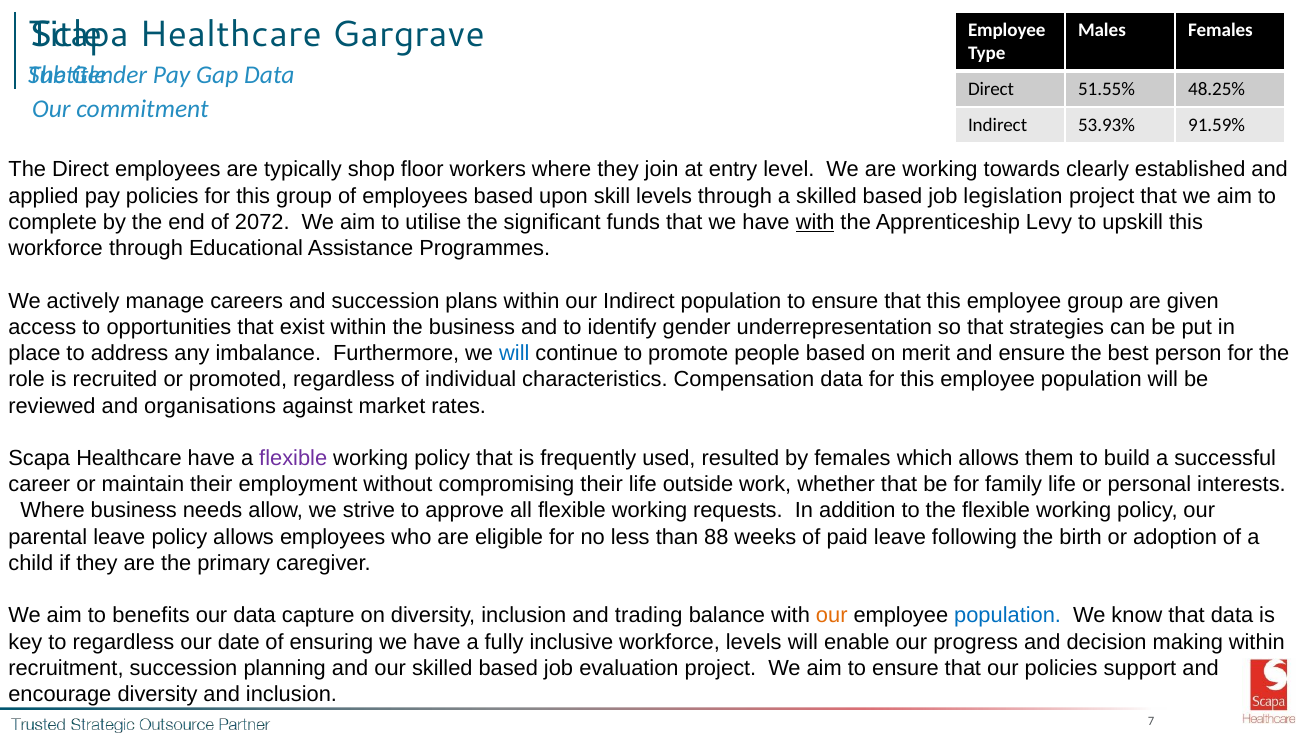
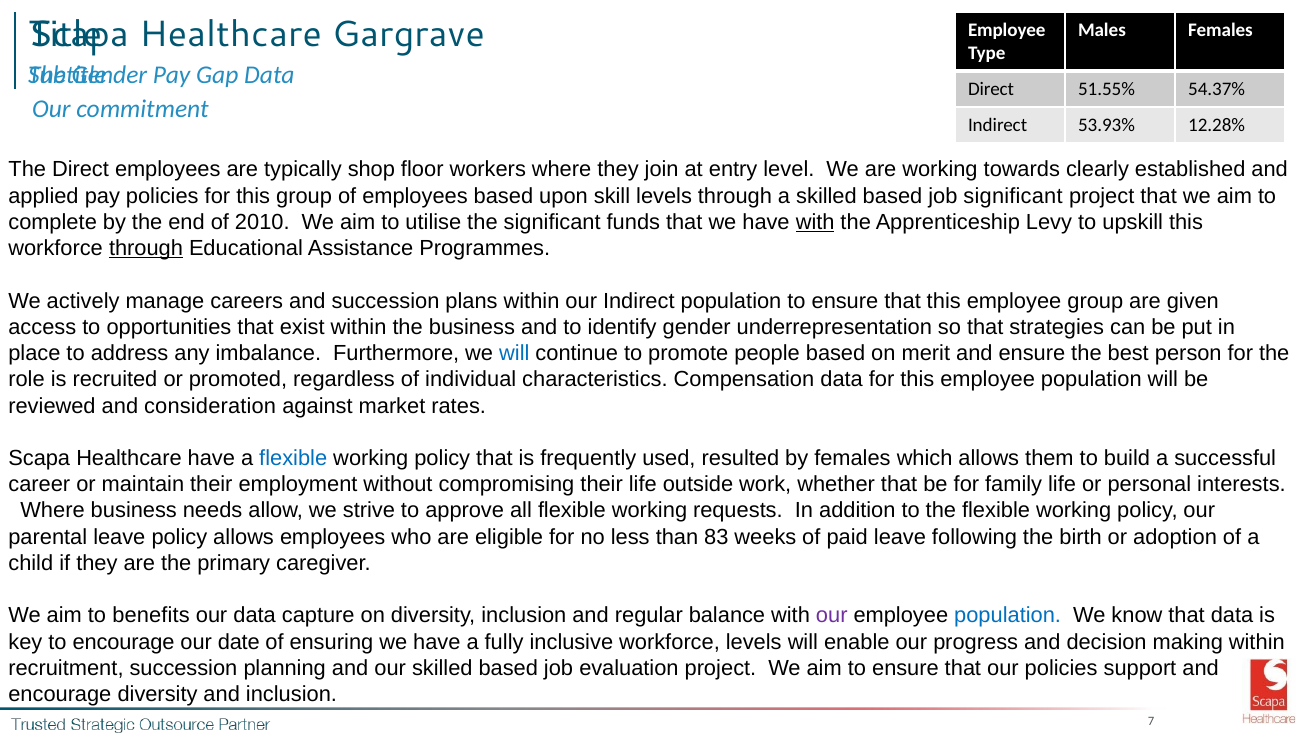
48.25%: 48.25% -> 54.37% (1217, 89)
91.59%: 91.59% -> 12.28% (1217, 125)
job legislation: legislation -> significant (1013, 196)
2072: 2072 -> 2010 (262, 222)
through underline: none -> present (146, 248)
organisations: organisations -> consideration (210, 406)
flexible colour: purple -> blue (293, 458)
88: 88 -> 83 (716, 537)
trading: trading -> regular (649, 615)
our colour: orange -> purple (832, 615)
to regardless: regardless -> encourage (124, 641)
